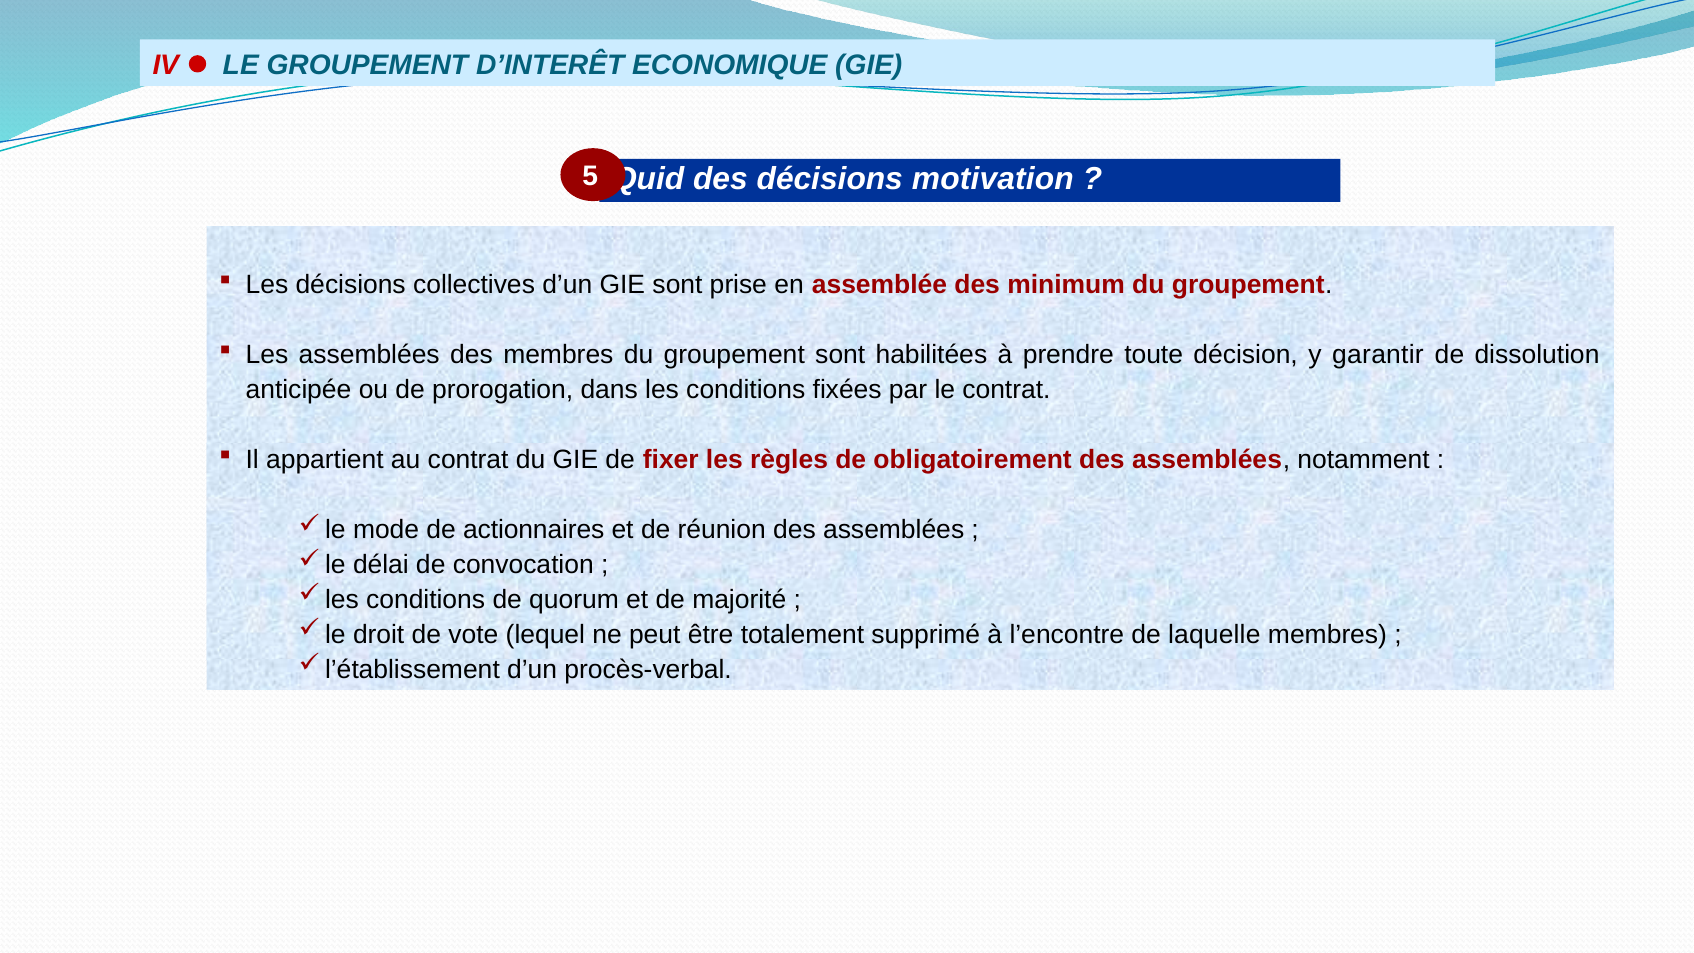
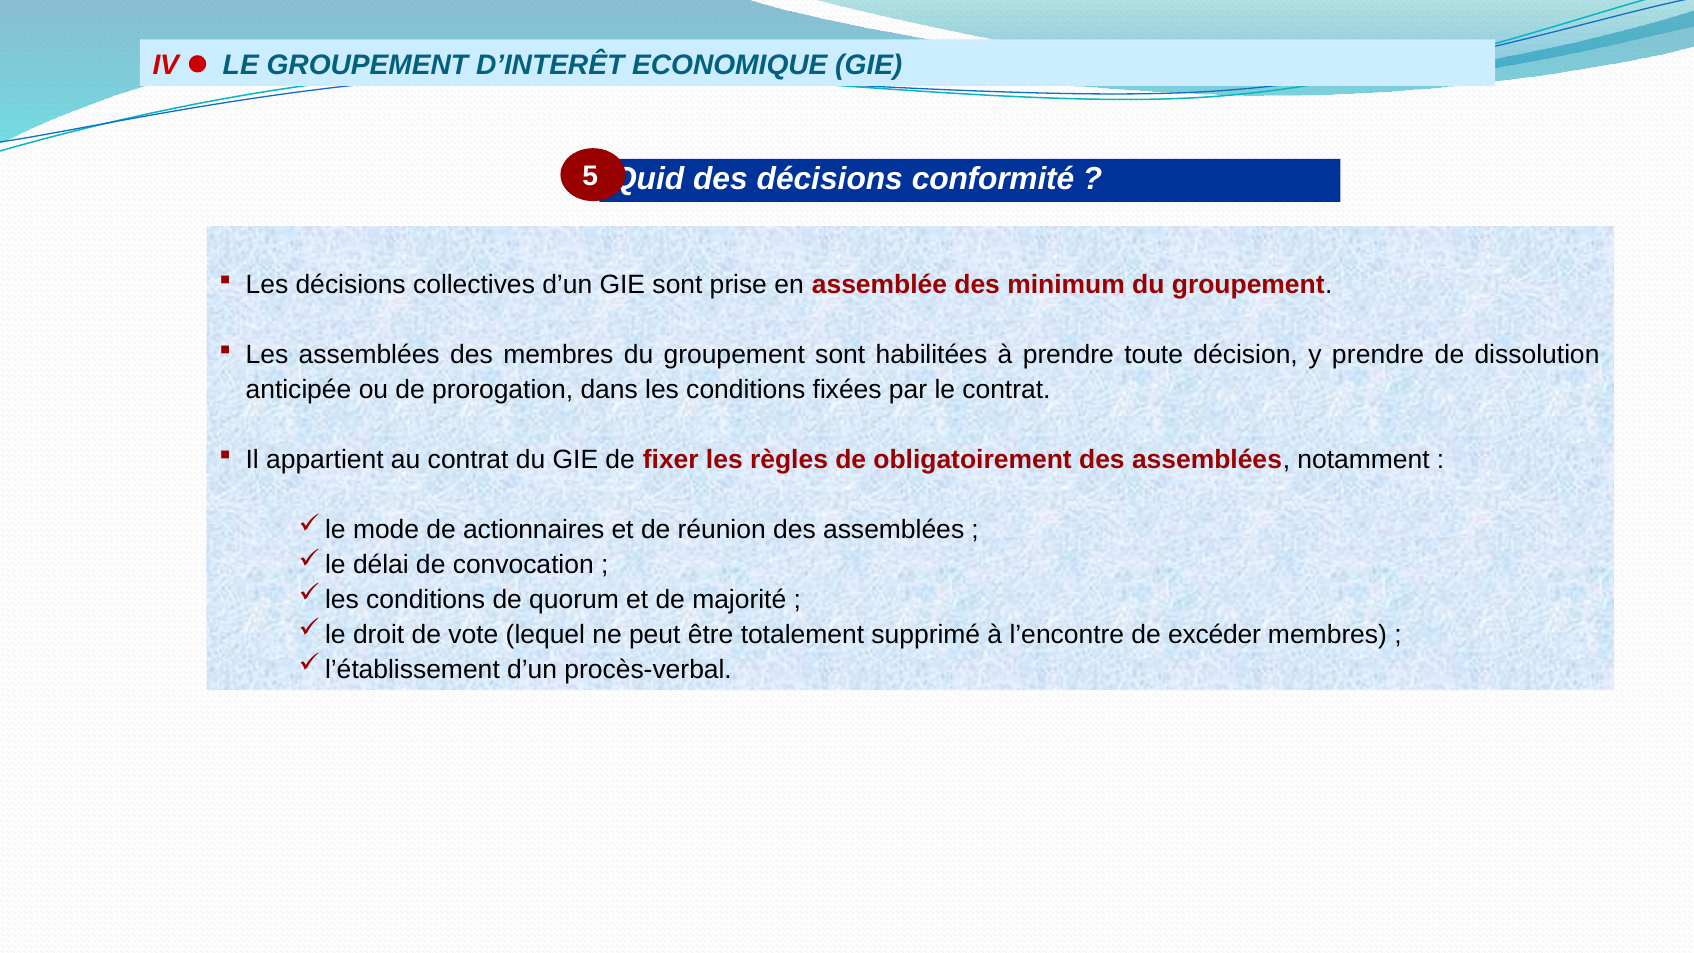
motivation: motivation -> conformité (993, 179)
y garantir: garantir -> prendre (1378, 355)
laquelle: laquelle -> excéder (1215, 634)
